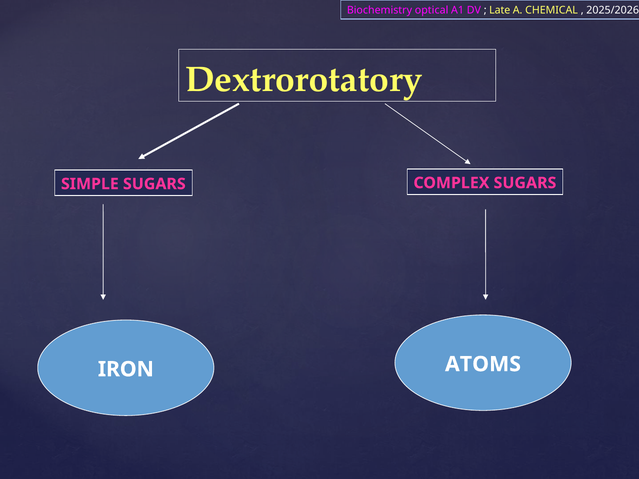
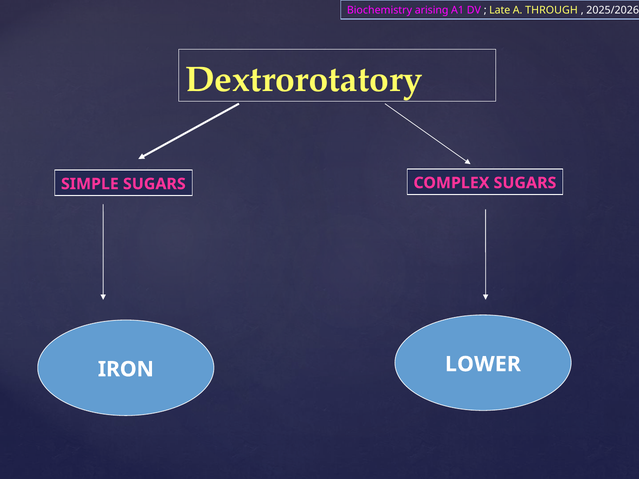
optical: optical -> arising (432, 10)
CHEMICAL: CHEMICAL -> THROUGH (552, 10)
ATOMS: ATOMS -> LOWER (483, 364)
